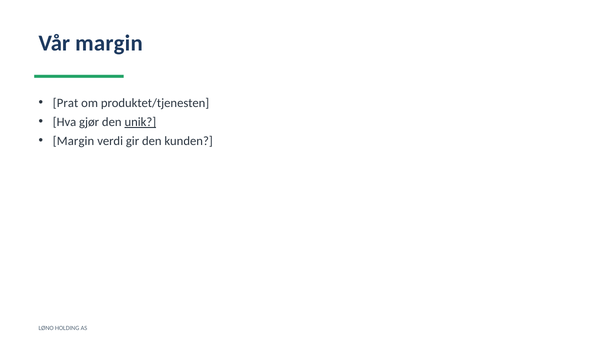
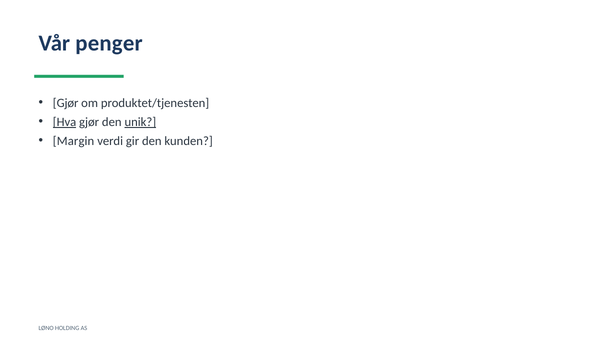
Vår margin: margin -> penger (109, 43)
Prat: Prat -> Gjør (66, 103)
Hva underline: none -> present (65, 122)
